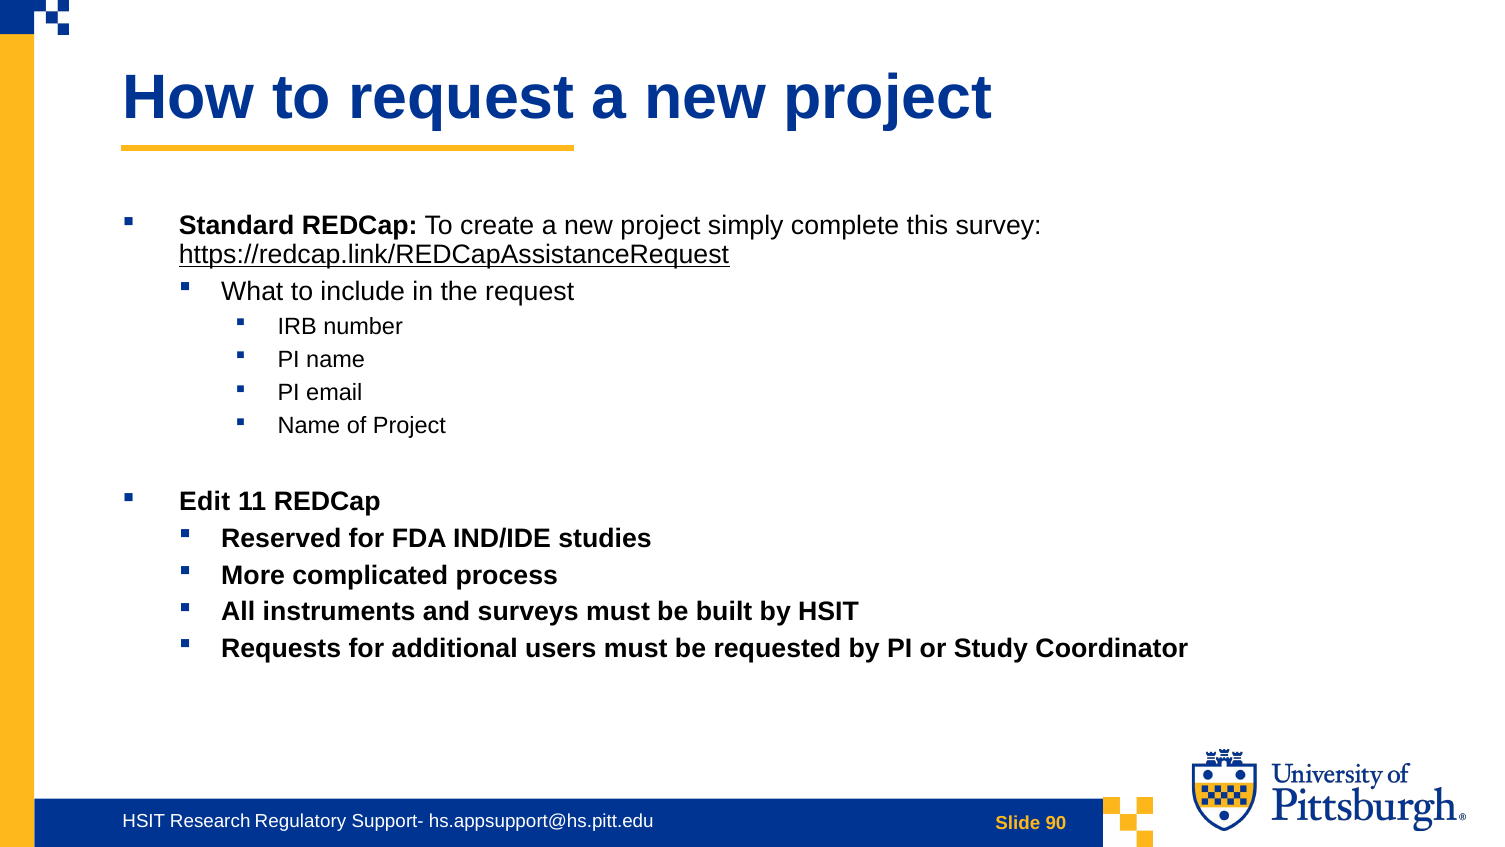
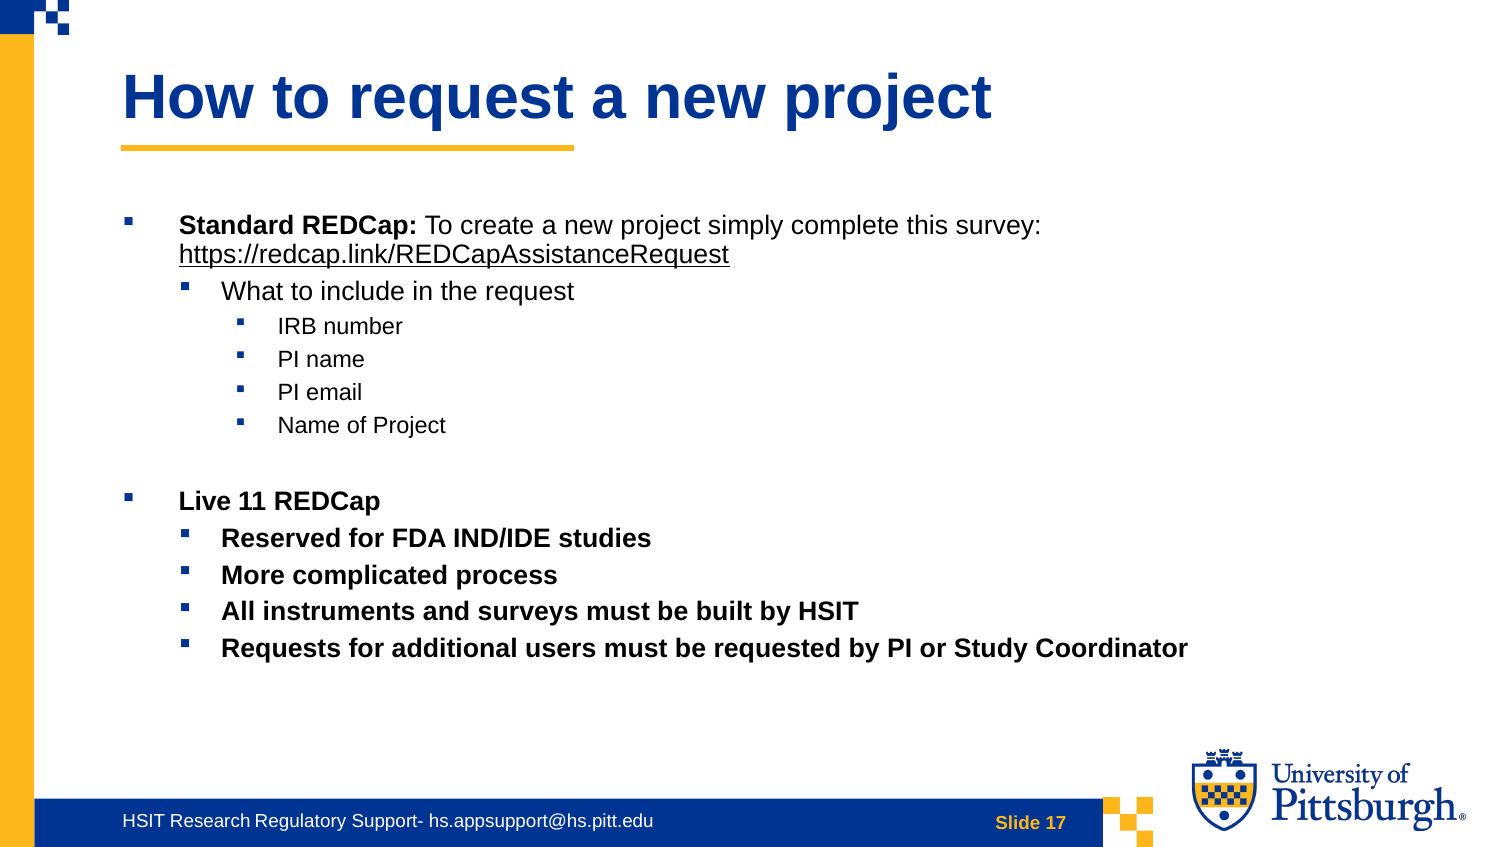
Edit: Edit -> Live (205, 502)
90: 90 -> 17 (1056, 823)
